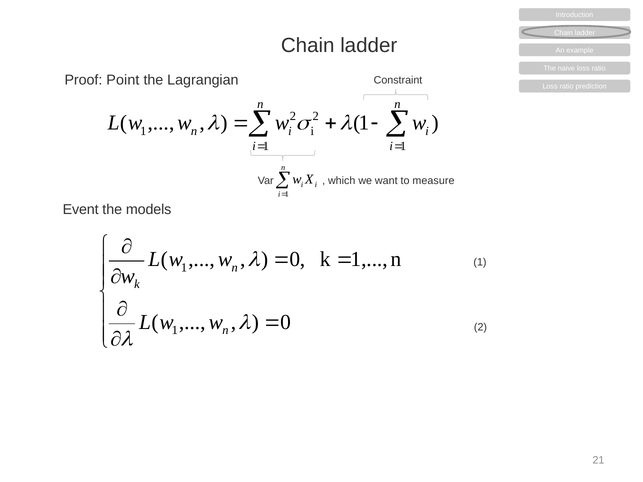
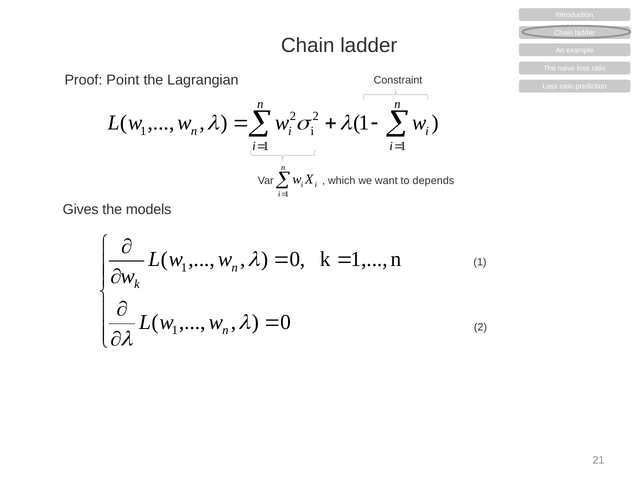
measure: measure -> depends (433, 181)
Event: Event -> Gives (81, 210)
